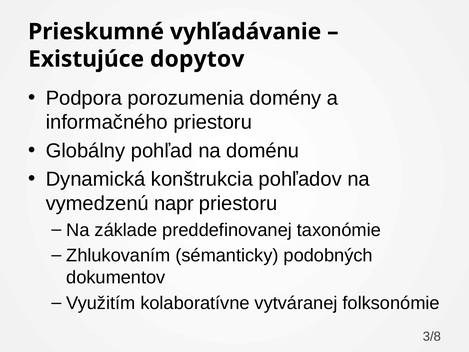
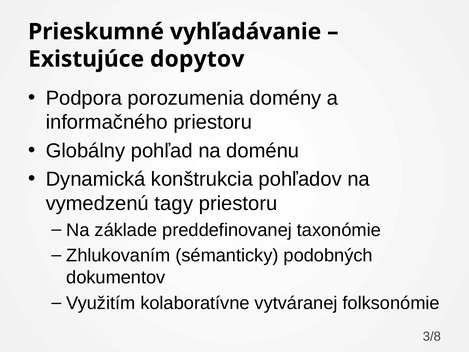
napr: napr -> tagy (174, 203)
